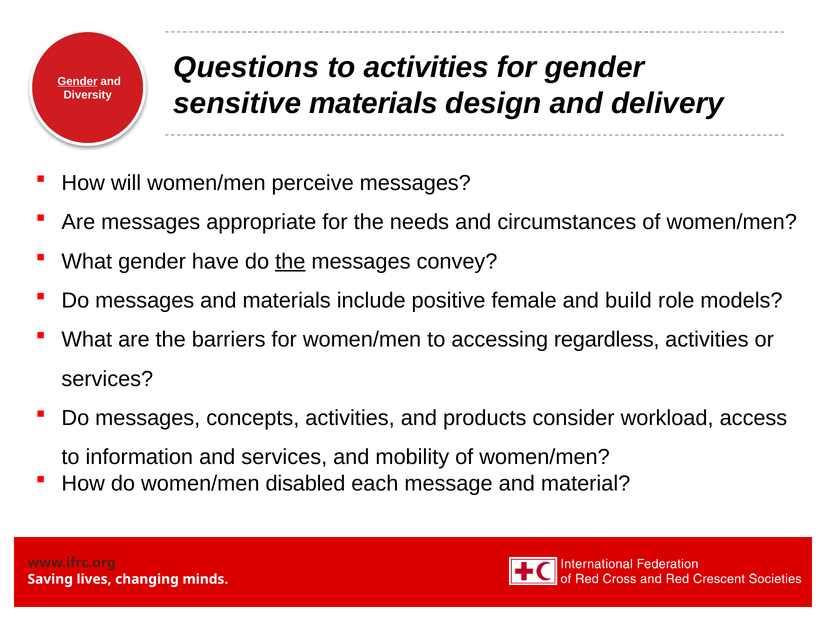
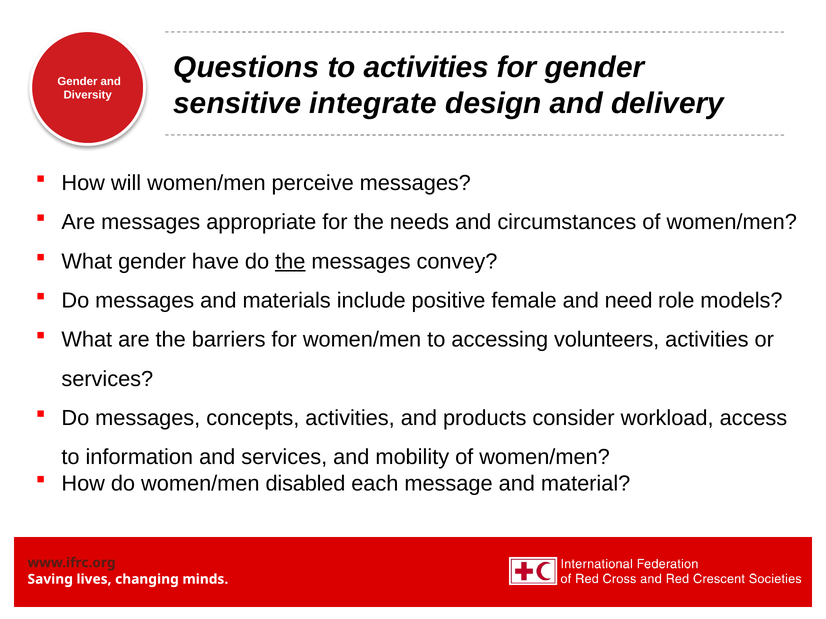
Gender underline: present -> none (77, 81)
sensitive materials: materials -> integrate (373, 103)
build: build -> need (629, 301)
regardless: regardless -> volunteers (607, 340)
